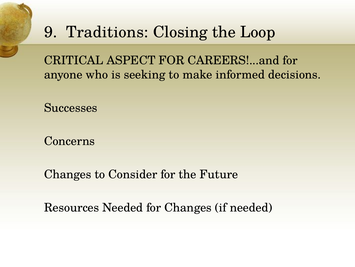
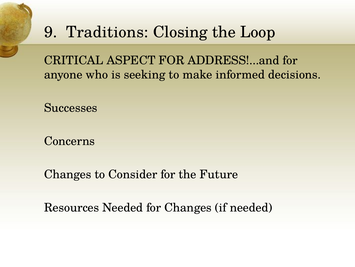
CAREERS!...and: CAREERS!...and -> ADDRESS!...and (234, 60)
